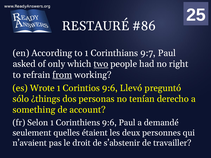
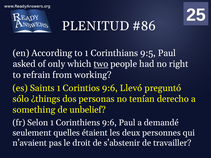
RESTAURÉ: RESTAURÉ -> PLENITUD (96, 26)
9:7: 9:7 -> 9:5 (148, 53)
from underline: present -> none (62, 75)
Wrote: Wrote -> Saints (42, 88)
account: account -> unbelief (88, 110)
